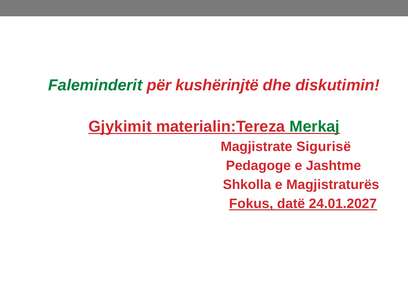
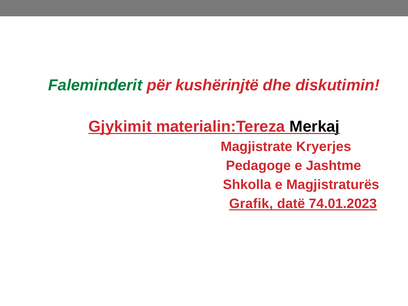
Merkaj colour: green -> black (315, 126)
Sigurisë: Sigurisë -> Kryerjes (324, 147)
Fokus: Fokus -> Grafik (251, 204)
24.01.2027: 24.01.2027 -> 74.01.2023 (343, 204)
